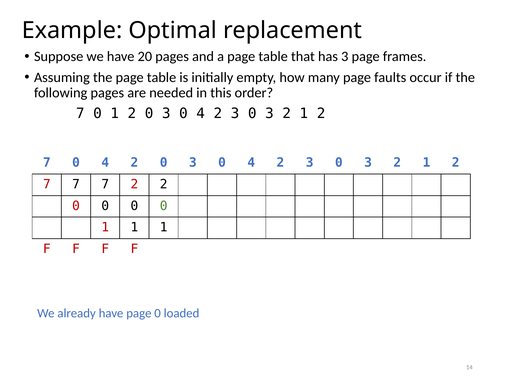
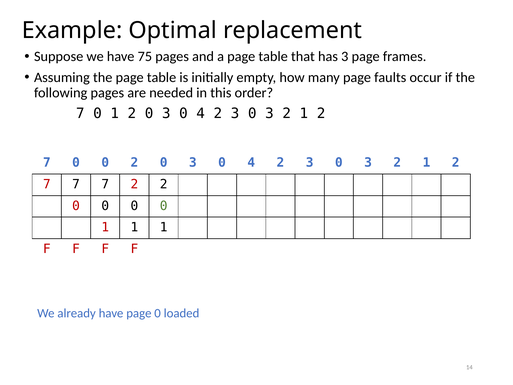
20: 20 -> 75 (145, 57)
7 0 4: 4 -> 0 (105, 163)
